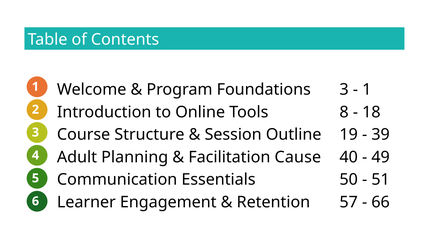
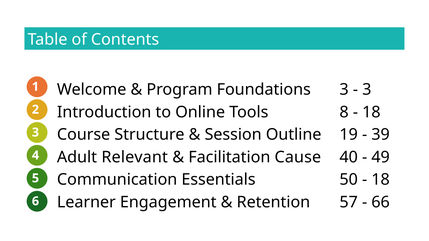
1: 1 -> 3 (367, 90)
Planning: Planning -> Relevant (135, 157)
51: 51 -> 18 (381, 180)
